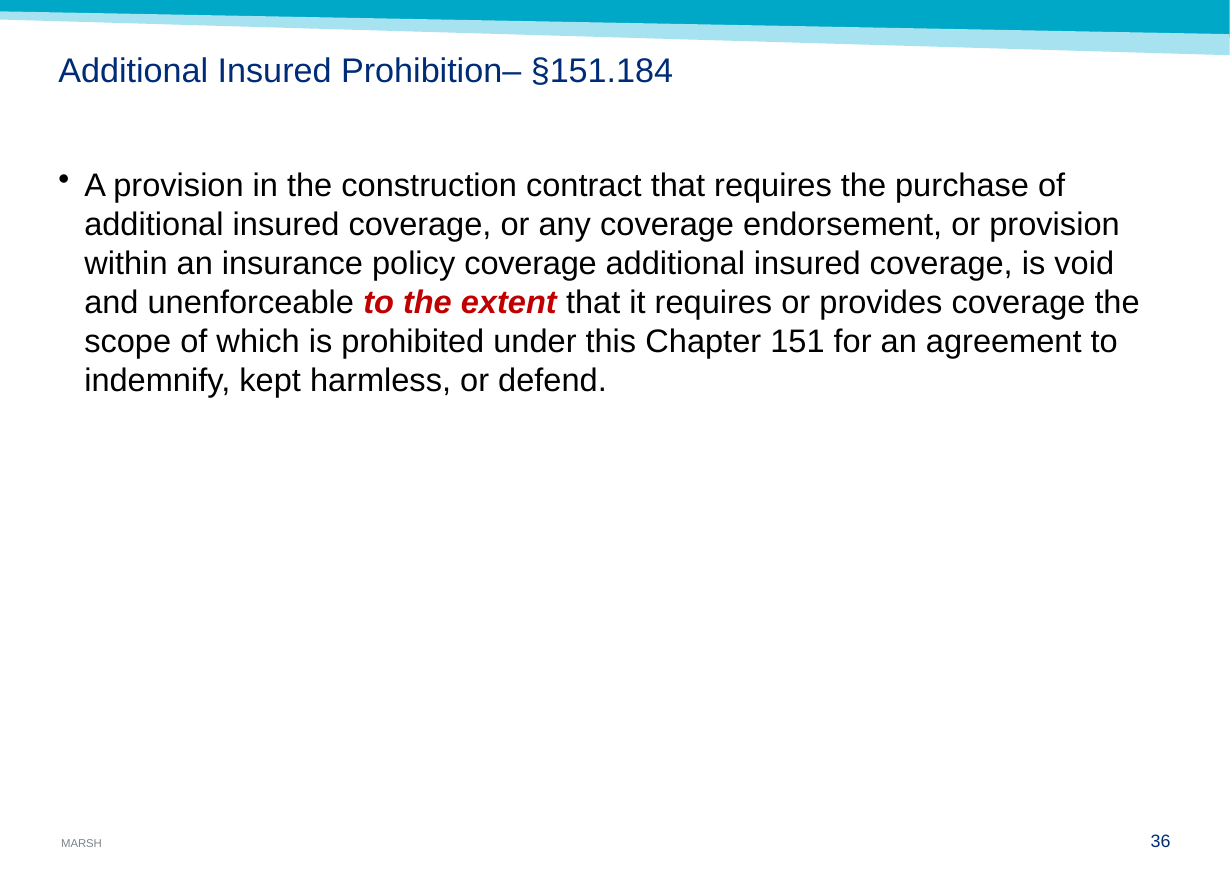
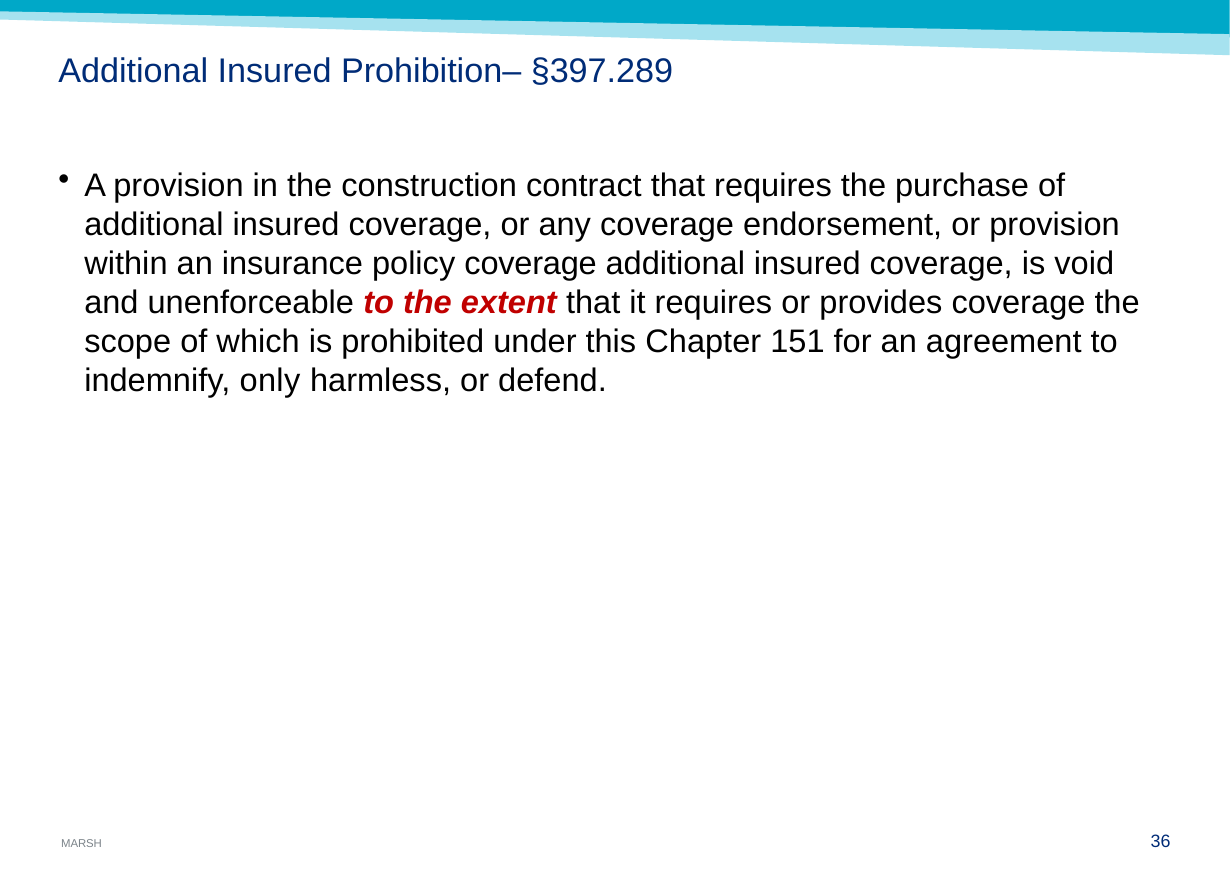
§151.184: §151.184 -> §397.289 (602, 71)
kept: kept -> only (270, 381)
